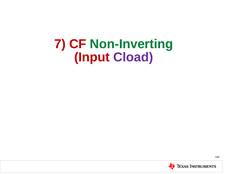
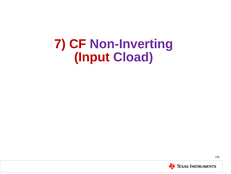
Non-Inverting colour: green -> purple (131, 44)
